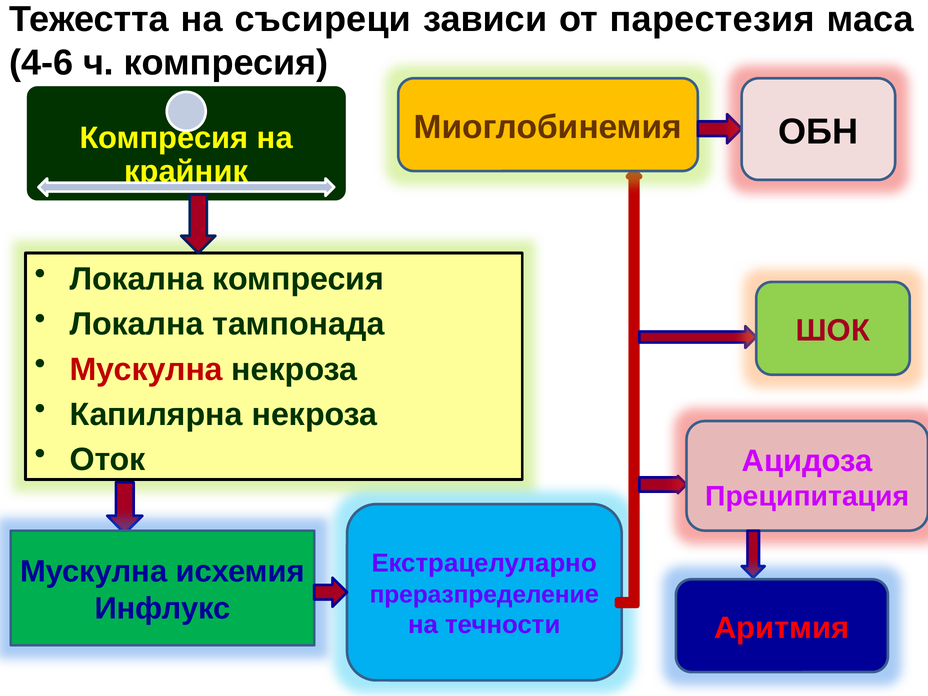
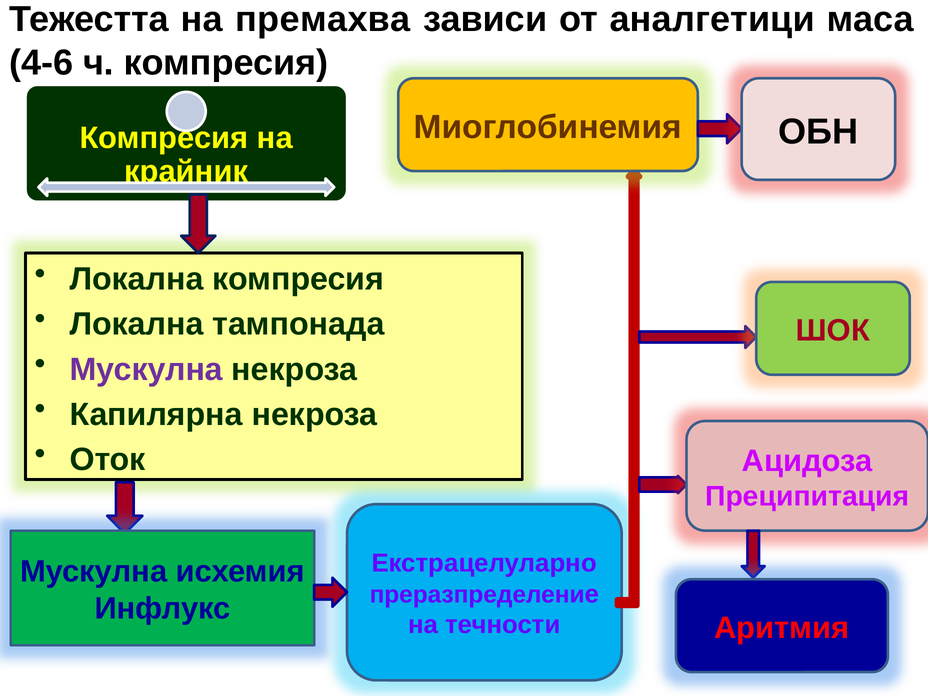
съсиреци: съсиреци -> премахва (323, 19)
парестезия: парестезия -> аналгетици (712, 19)
Мускулна colour: red -> purple (146, 369)
